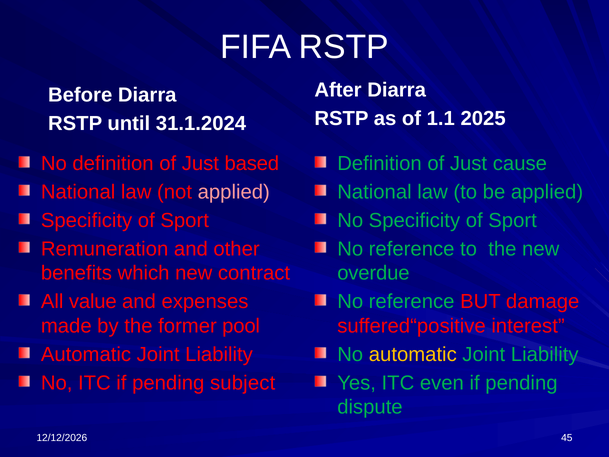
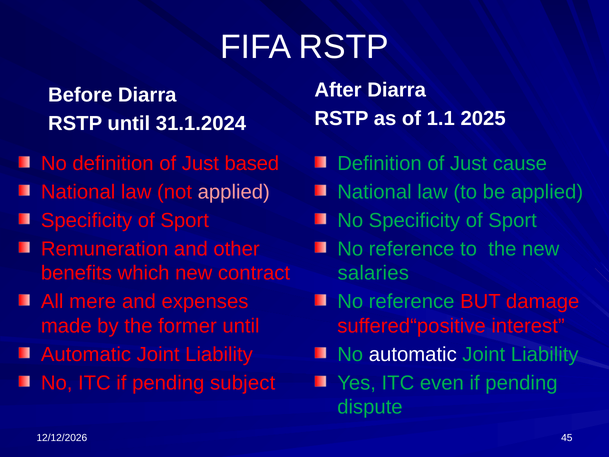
overdue: overdue -> salaries (373, 273)
value: value -> mere (93, 302)
former pool: pool -> until (241, 326)
automatic colour: yellow -> white (413, 354)
